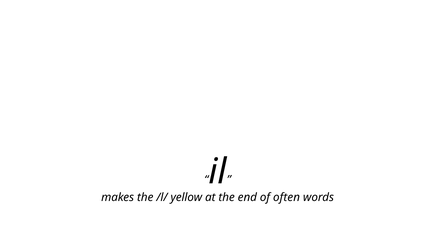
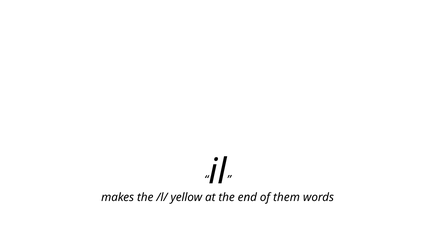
often: often -> them (287, 197)
